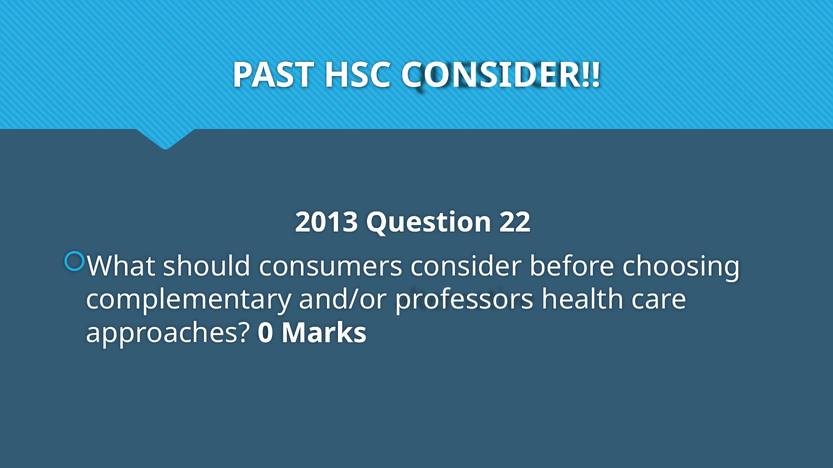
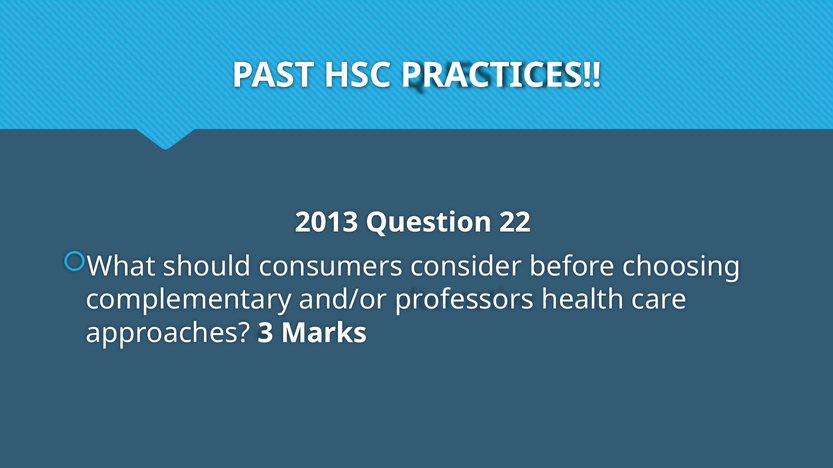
HSC CONSIDER: CONSIDER -> PRACTICES (501, 75)
0: 0 -> 3 (265, 333)
